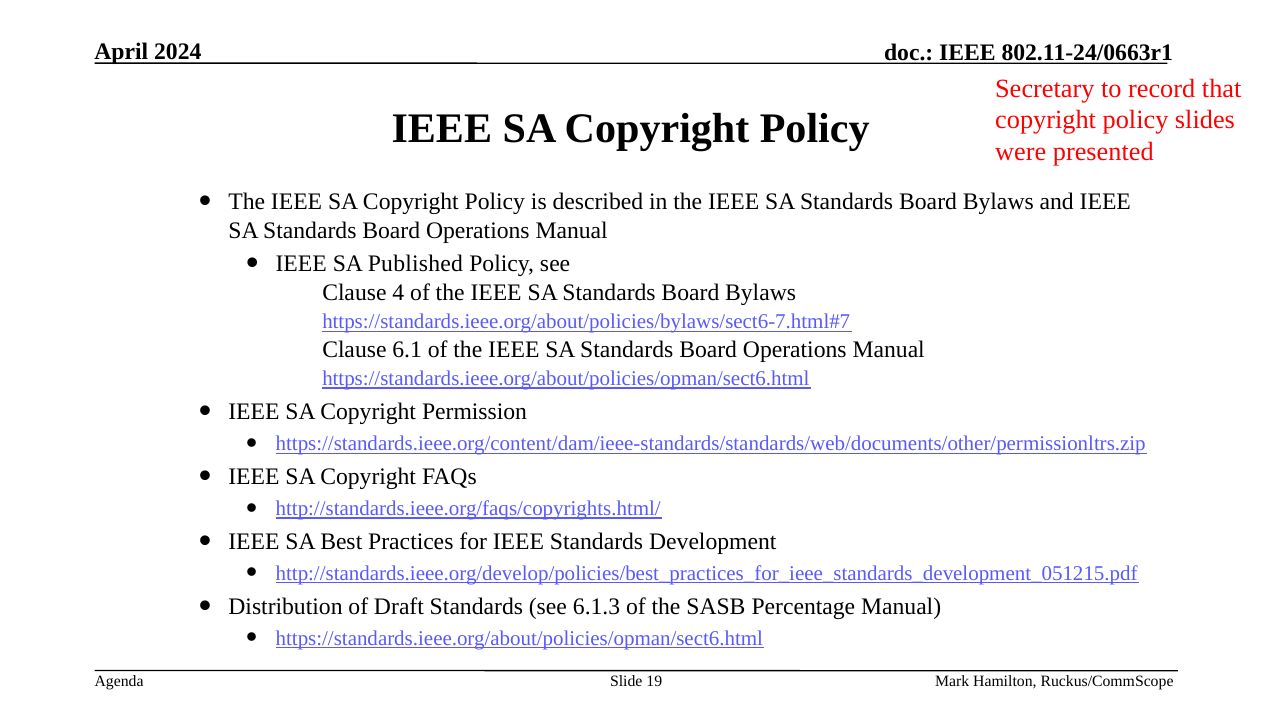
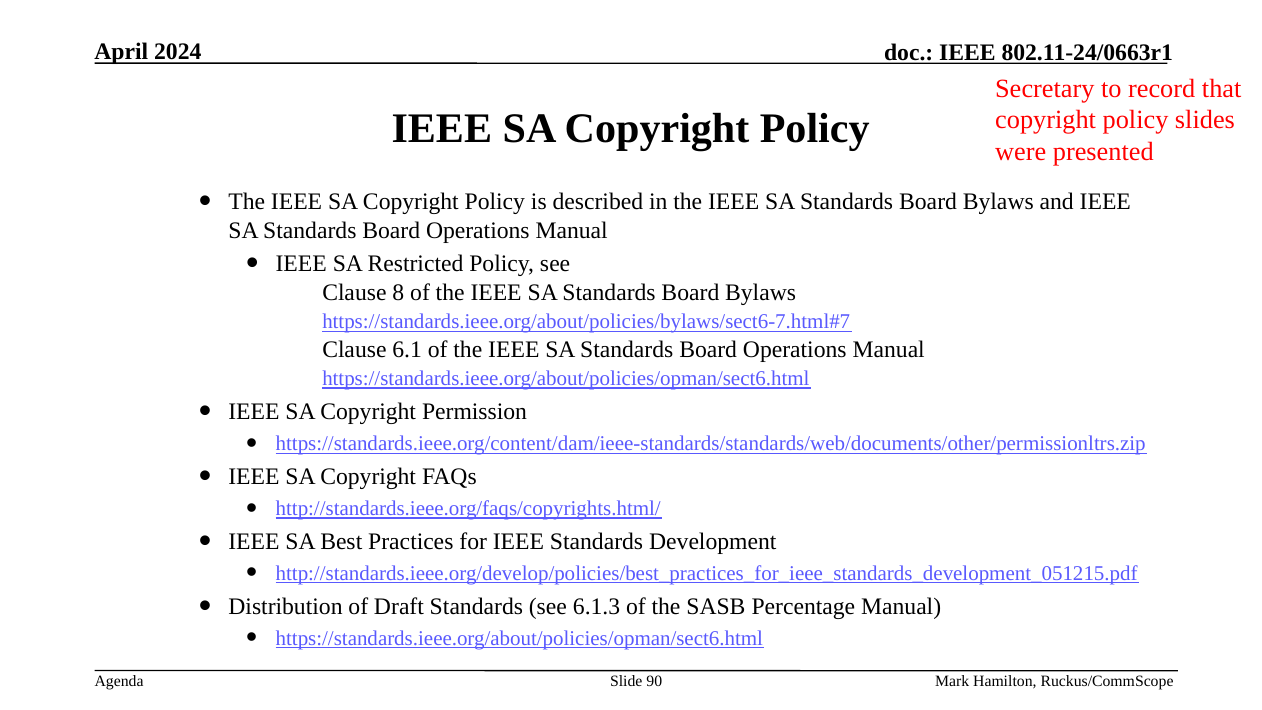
Published: Published -> Restricted (416, 264)
4: 4 -> 8 (398, 292)
19: 19 -> 90 (654, 681)
